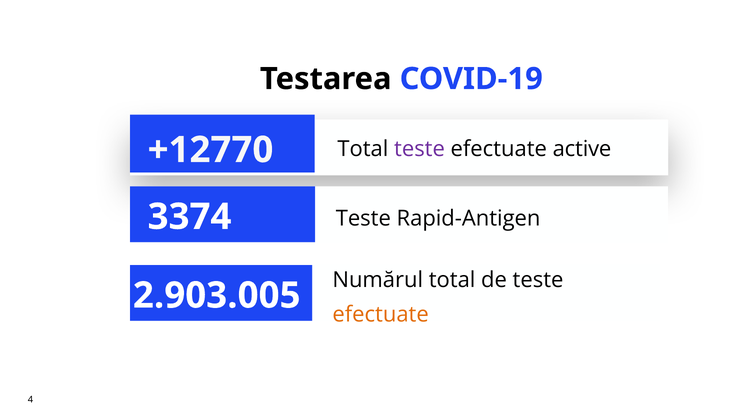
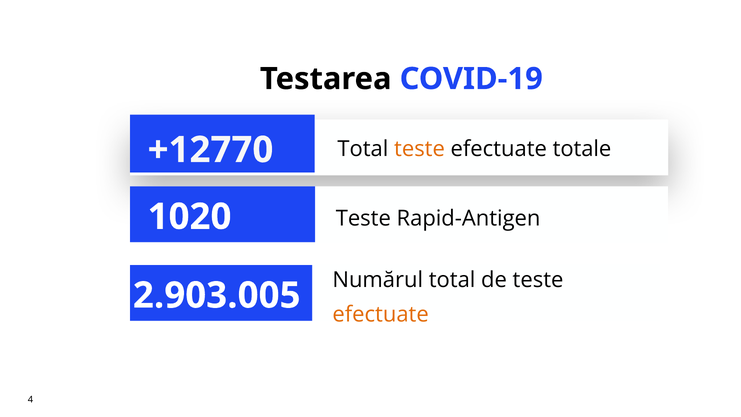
teste colour: purple -> orange (419, 149)
active: active -> totale (582, 149)
3374: 3374 -> 1020 (190, 217)
